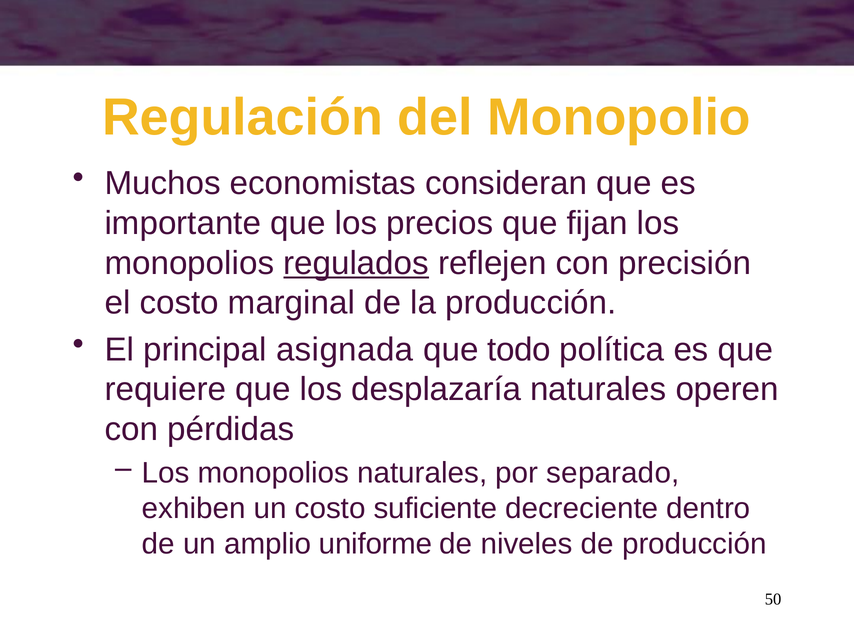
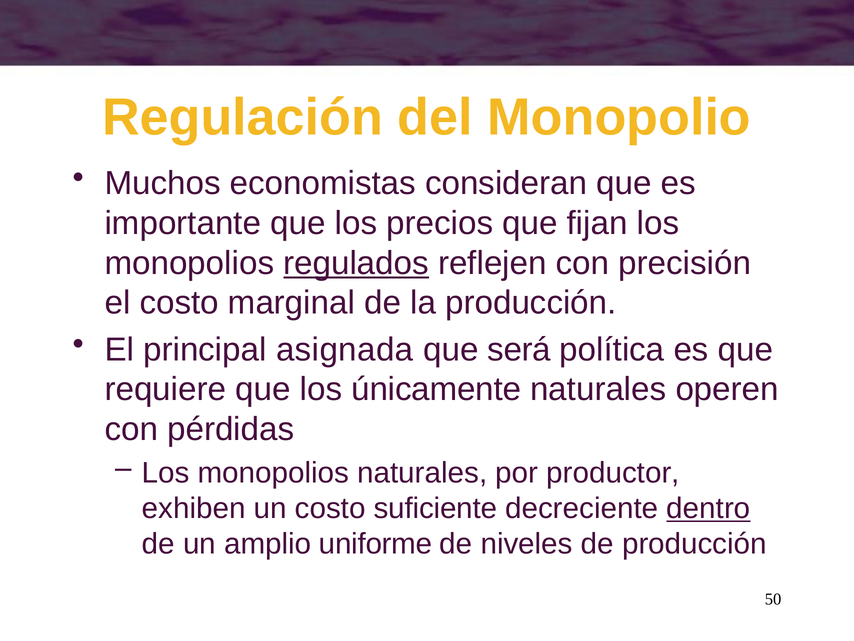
todo: todo -> será (519, 349)
desplazaría: desplazaría -> únicamente (436, 389)
separado: separado -> productor (613, 472)
dentro underline: none -> present (708, 508)
